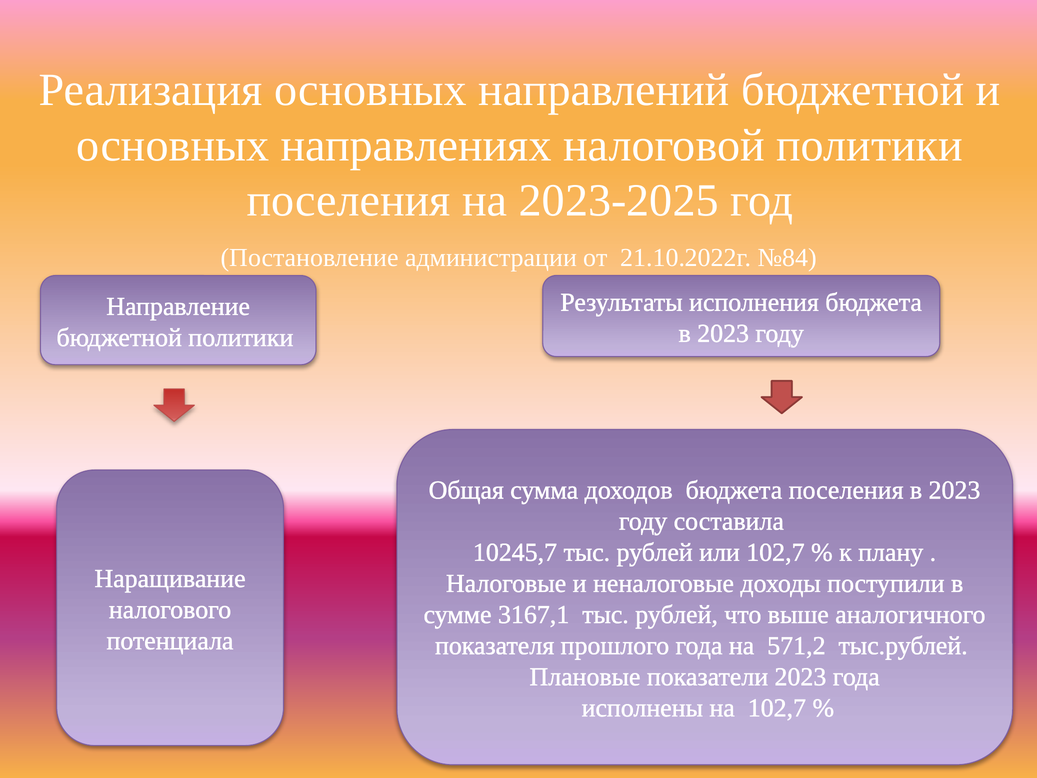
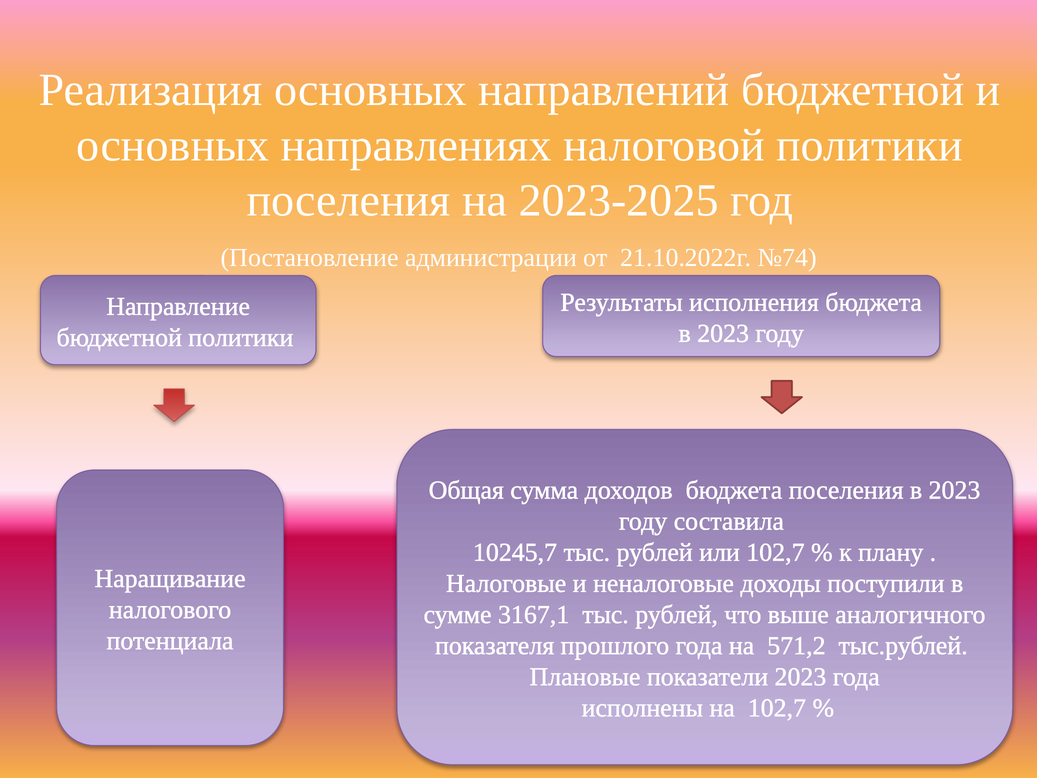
№84: №84 -> №74 (787, 257)
